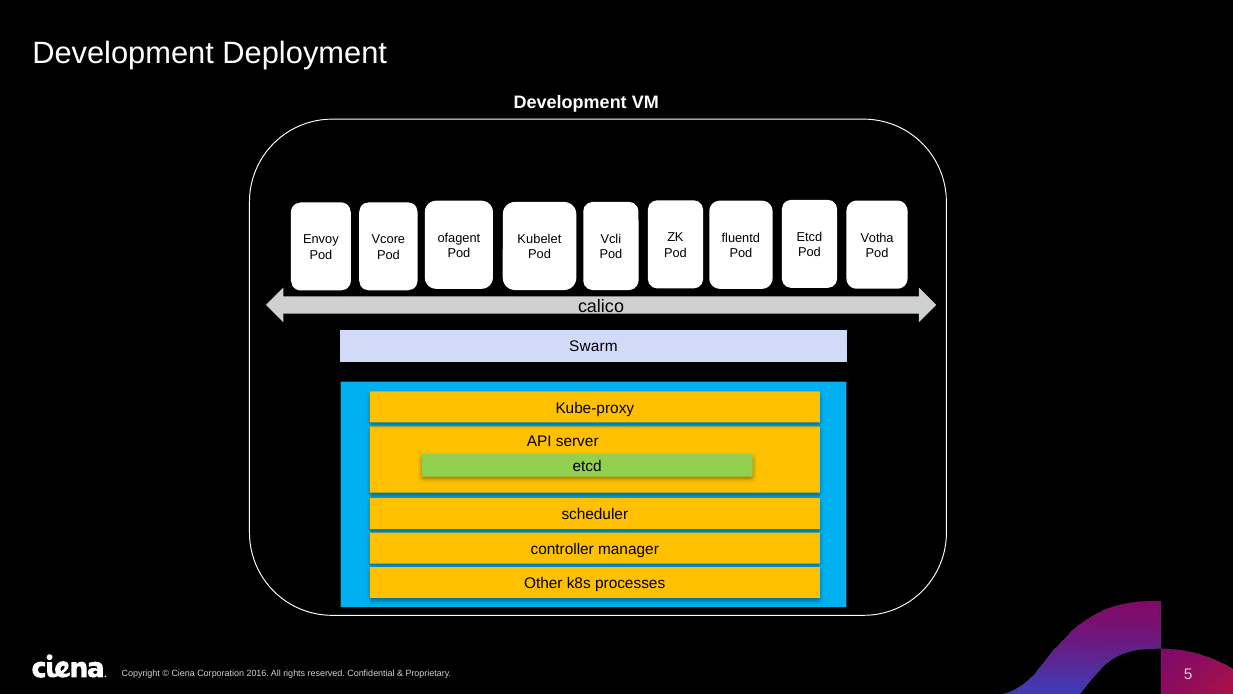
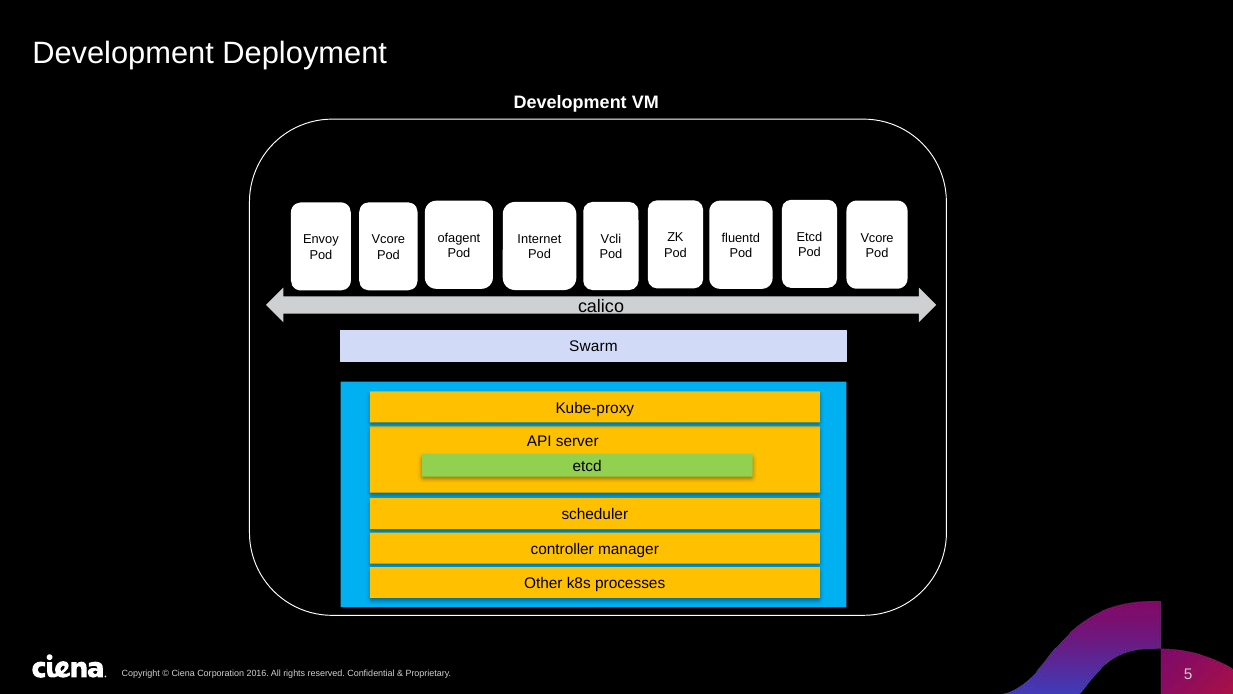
Votha: Votha -> Vcore (877, 238)
Kubelet: Kubelet -> Internet (539, 239)
